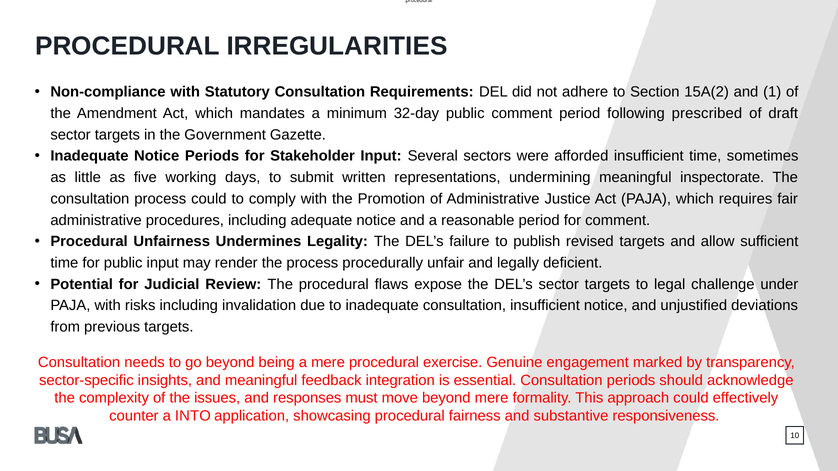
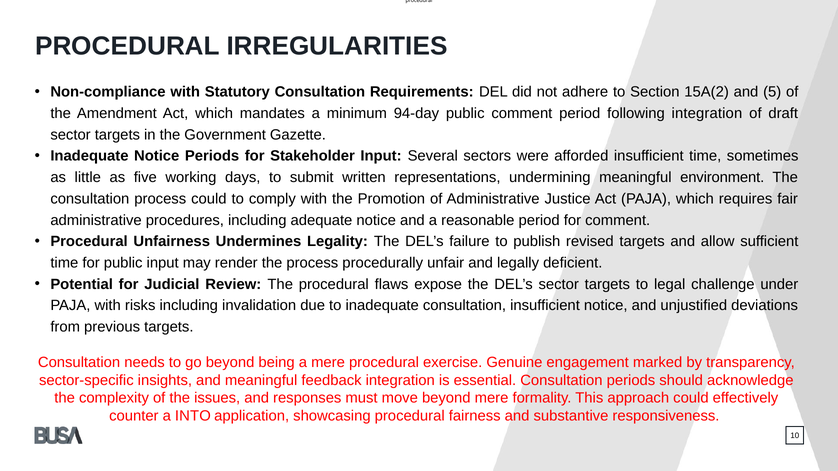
1: 1 -> 5 (772, 92)
32-day: 32-day -> 94-day (416, 114)
following prescribed: prescribed -> integration (707, 114)
inspectorate: inspectorate -> environment (722, 178)
